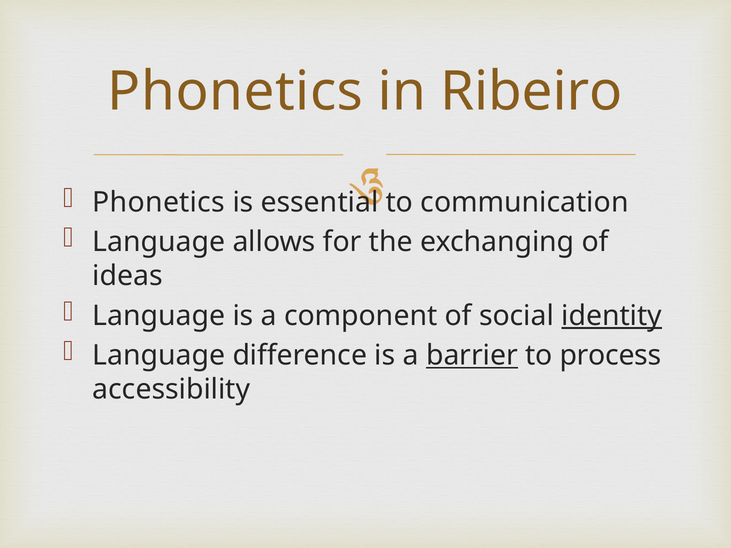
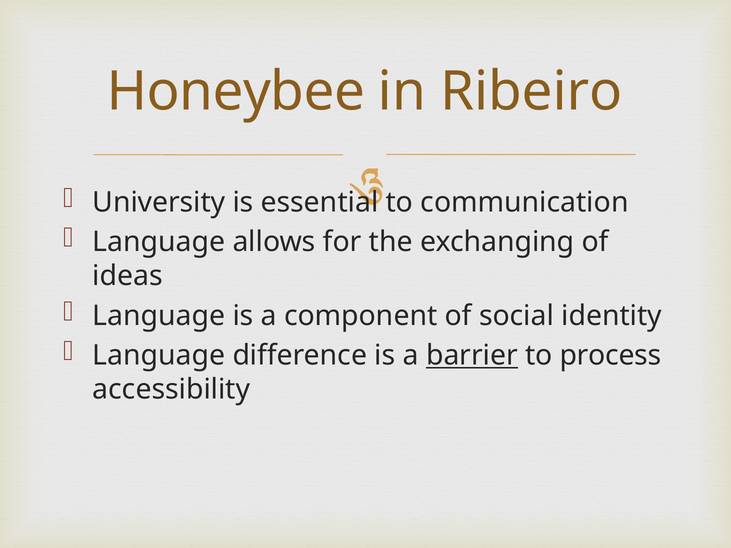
Phonetics: Phonetics -> Honeybee (236, 92)
Phonetics: Phonetics -> University (159, 202)
identity underline: present -> none (612, 316)
